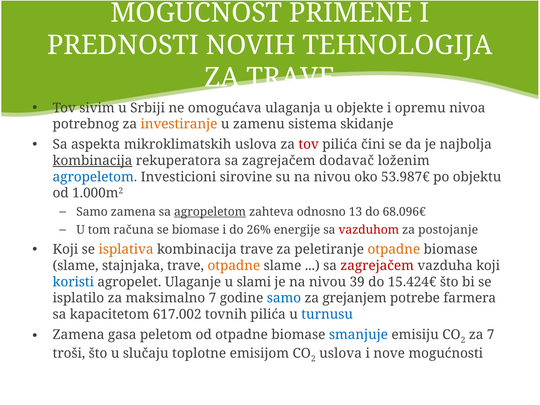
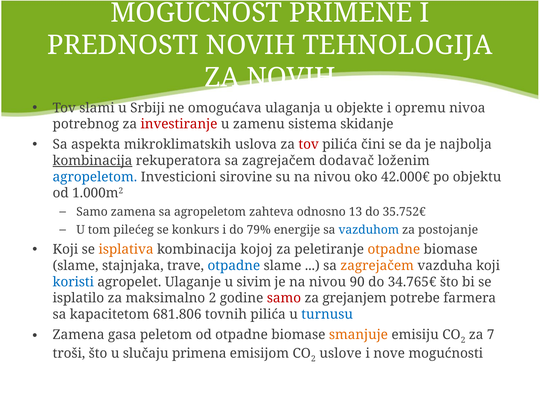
ZA TRAVE: TRAVE -> NOVIH (291, 78)
sivim: sivim -> slami (97, 108)
investiranje colour: orange -> red (179, 124)
53.987€: 53.987€ -> 42.000€ (405, 177)
agropeletom underline: present -> none (210, 212)
68.096€: 68.096€ -> 35.752€ (404, 212)
računa: računa -> pilećeg (134, 230)
se biomase: biomase -> konkurs (196, 230)
26%: 26% -> 79% (259, 230)
vazduhom colour: red -> blue (369, 230)
kombinacija trave: trave -> kojoj (256, 250)
otpadne colour: orange -> blue (234, 266)
zagrejačem colour: red -> orange (377, 266)
slami: slami -> sivim (254, 282)
39: 39 -> 90 (357, 282)
15.424€: 15.424€ -> 34.765€ (412, 282)
maksimalno 7: 7 -> 2 (212, 298)
samo colour: blue -> red (284, 298)
617.002: 617.002 -> 681.806 (177, 314)
smanjuje colour: blue -> orange (358, 335)
toplotne: toplotne -> primena (199, 353)
uslova: uslova -> uslove (341, 353)
